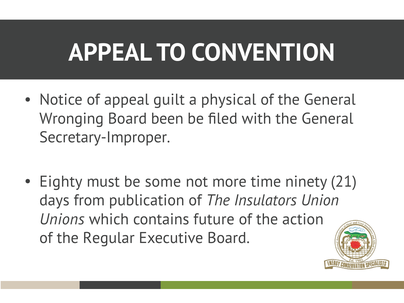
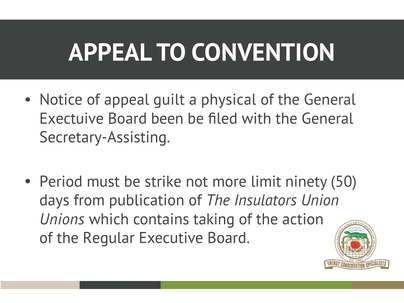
Wronging: Wronging -> Exectuive (72, 119)
Secretary-Improper: Secretary-Improper -> Secretary-Assisting (105, 137)
Eighty: Eighty -> Period (61, 181)
some: some -> strike (163, 181)
time: time -> limit (266, 181)
21: 21 -> 50 (344, 181)
future: future -> taking (214, 219)
